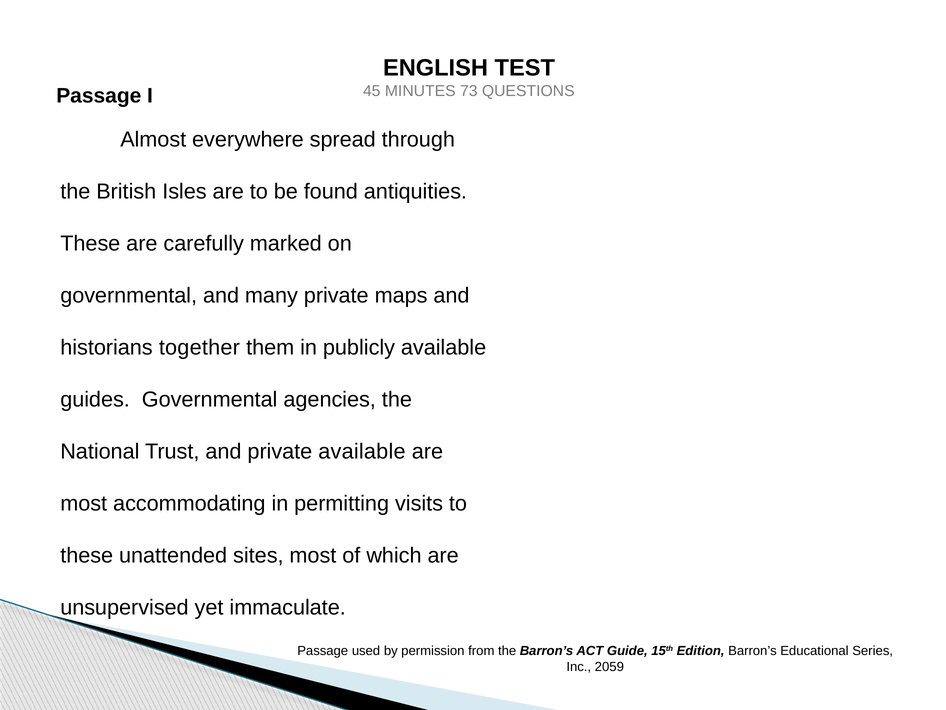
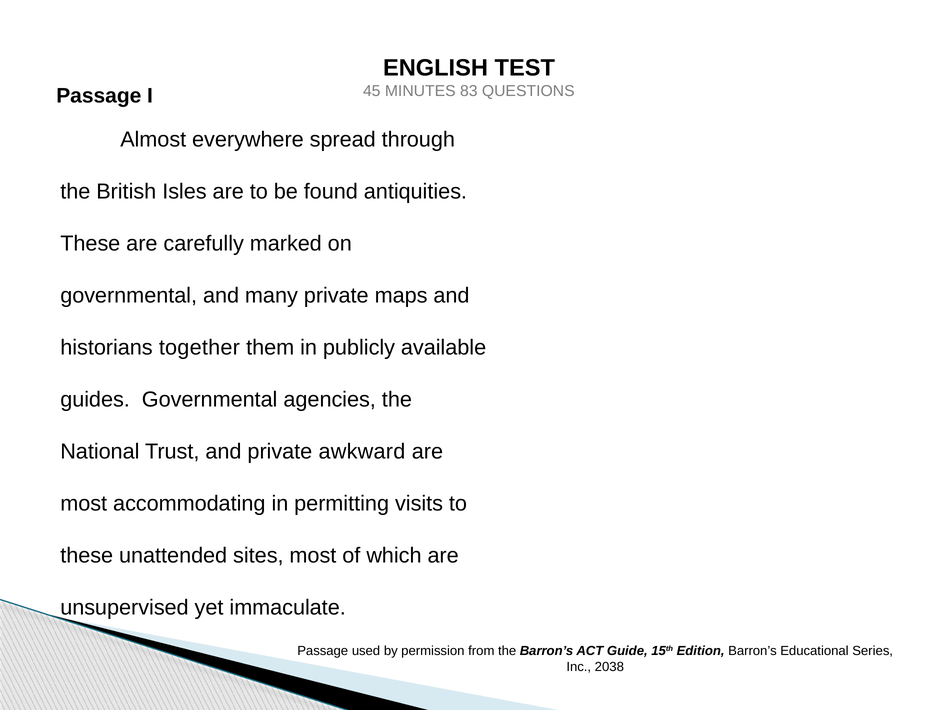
73: 73 -> 83 (469, 91)
private available: available -> awkward (362, 451)
2059: 2059 -> 2038 (609, 666)
